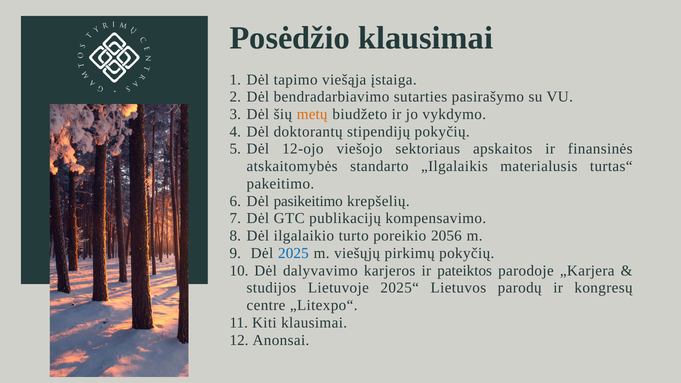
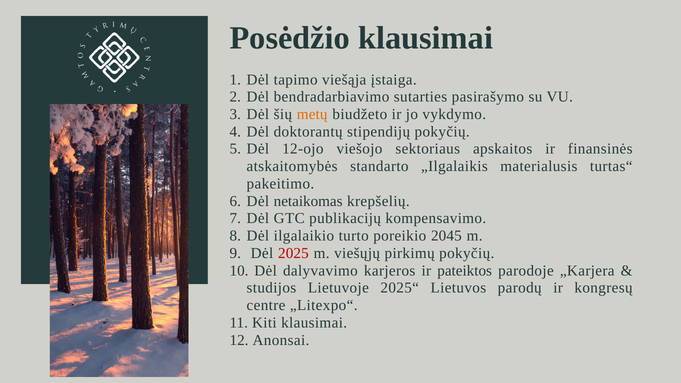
pasikeitimo: pasikeitimo -> netaikomas (308, 201)
2056: 2056 -> 2045 (446, 236)
2025 colour: blue -> red (293, 253)
